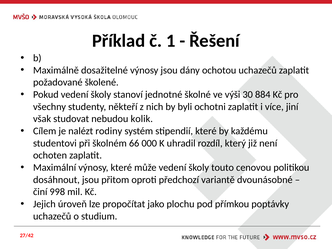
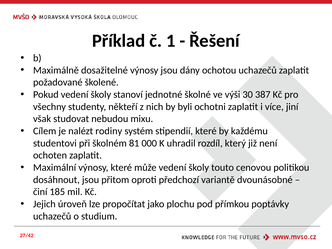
884: 884 -> 387 (263, 95)
kolik: kolik -> mixu (142, 119)
66: 66 -> 81 (134, 143)
998: 998 -> 185 (57, 192)
